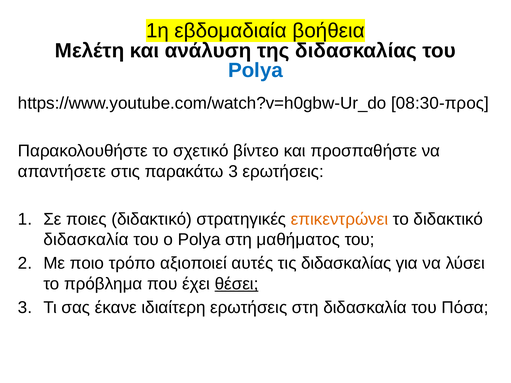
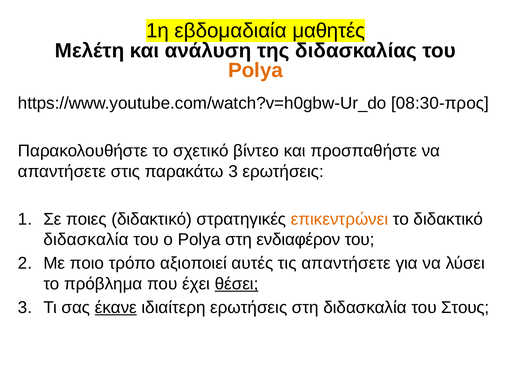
βοήθεια: βοήθεια -> μαθητές (329, 31)
Polya colour: blue -> orange (255, 70)
μαθήματος: μαθήματος -> ενδιαφέρον (298, 240)
τις διδασκαλίας: διδασκαλίας -> απαντήσετε (346, 263)
έκανε underline: none -> present (116, 308)
Πόσα: Πόσα -> Στους (465, 308)
